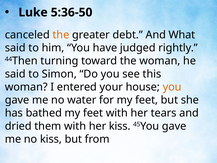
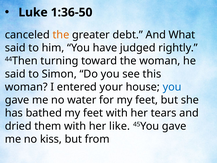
5:36-50: 5:36-50 -> 1:36-50 (72, 12)
you colour: orange -> blue (172, 87)
her kiss: kiss -> like (120, 126)
